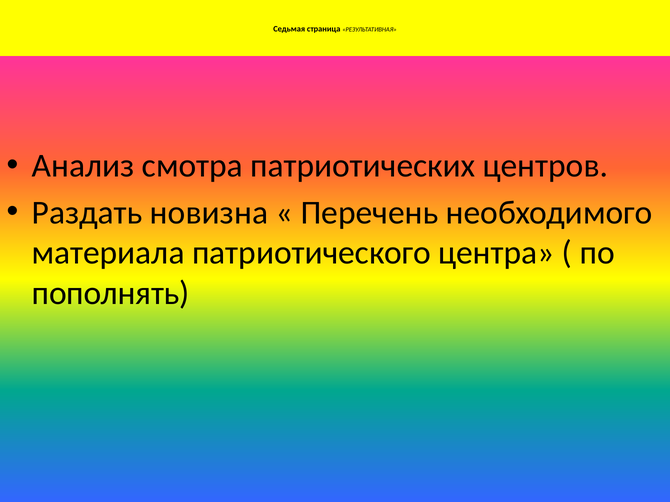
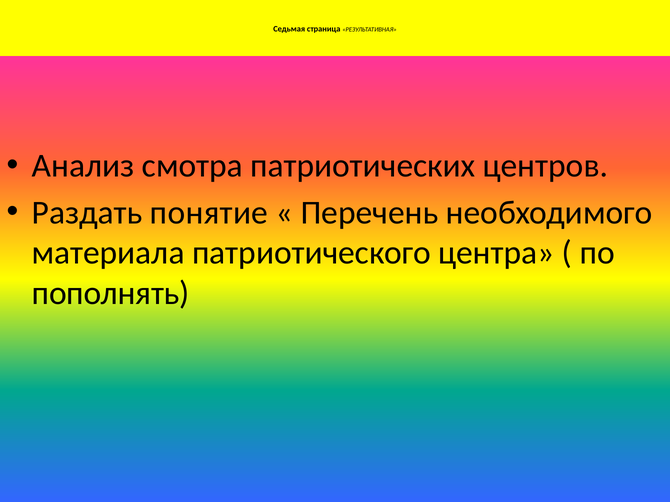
новизна: новизна -> понятие (209, 213)
